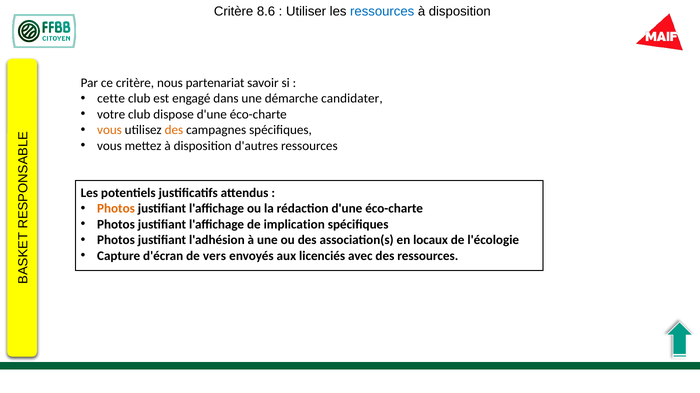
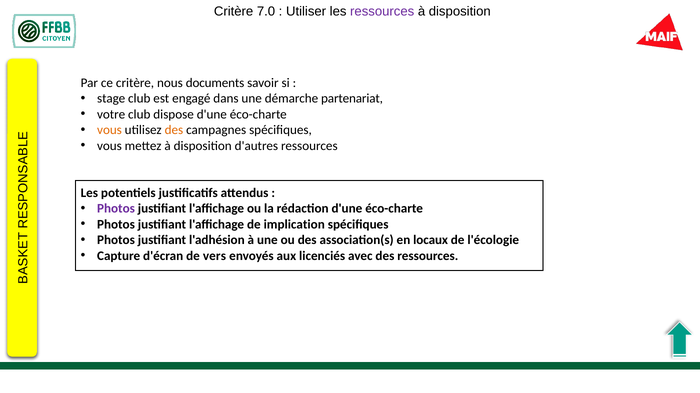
8.6: 8.6 -> 7.0 (266, 11)
ressources colour: blue -> purple (382, 11)
partenariat: partenariat -> documents (215, 83)
cette: cette -> stage (111, 99)
candidater: candidater -> partenariat (352, 99)
Photos colour: orange -> purple (116, 209)
